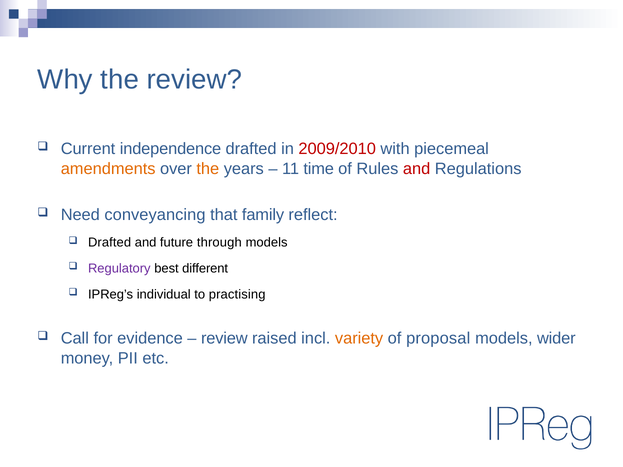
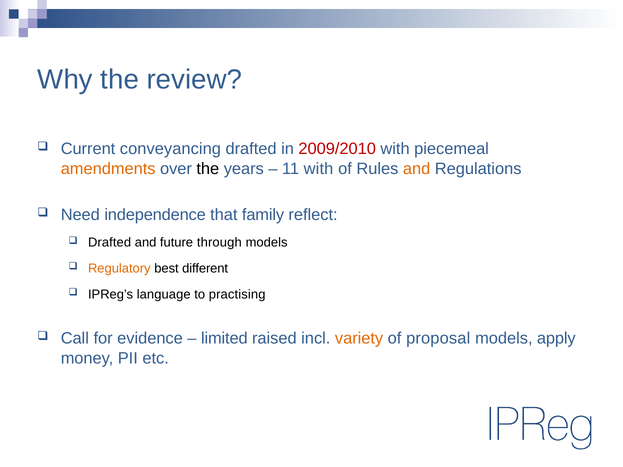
independence: independence -> conveyancing (170, 149)
the colour: orange -> black (208, 169)
11 time: time -> with (319, 169)
and colour: red -> orange (417, 169)
conveyancing: conveyancing -> independence (155, 215)
Regulatory colour: purple -> orange (119, 269)
individual: individual -> language (164, 295)
review: review -> limited (224, 339)
wider: wider -> apply (556, 339)
